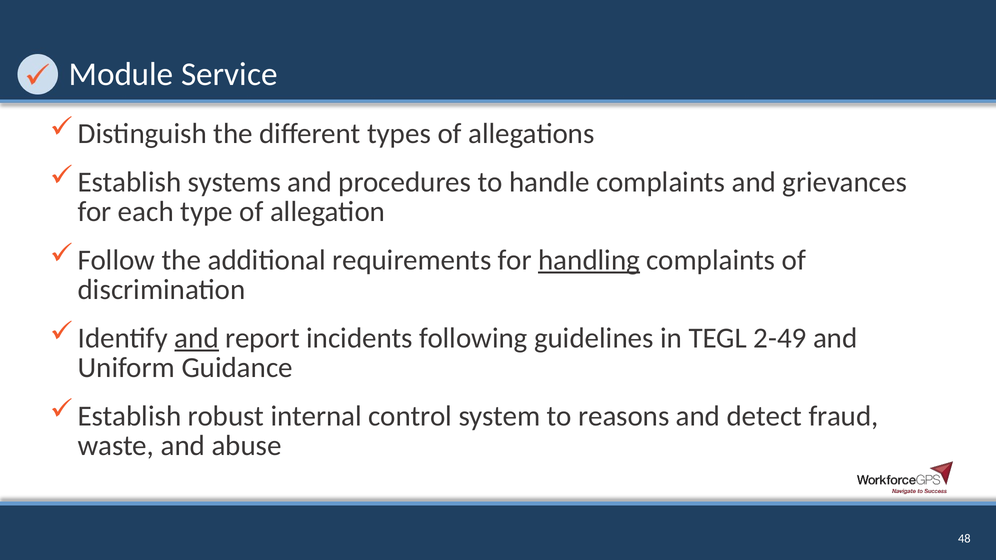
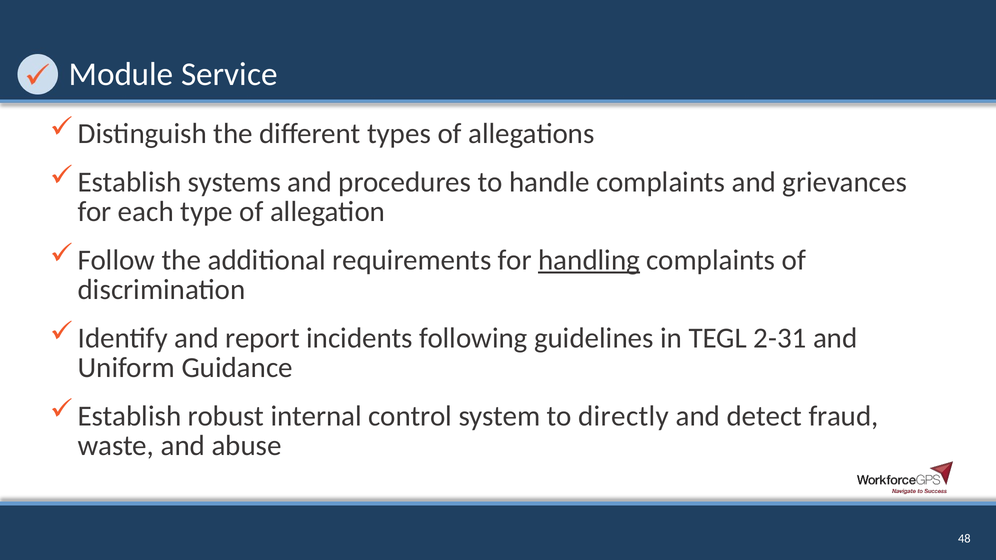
and underline: present -> none (197, 338)
2-49: 2-49 -> 2-31 (780, 338)
reasons: reasons -> directly (624, 416)
